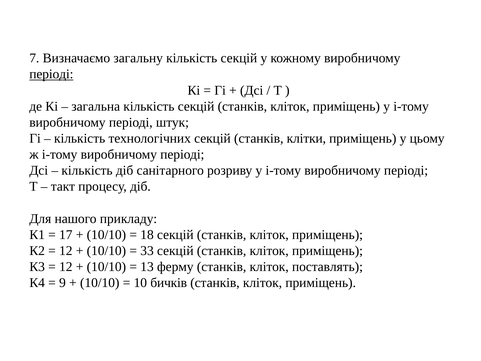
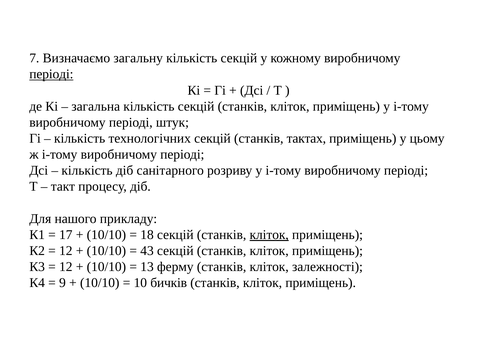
клітки: клітки -> тактах (306, 138)
кліток underline: none -> present (269, 235)
33: 33 -> 43 (147, 251)
поставлять: поставлять -> залежності (327, 267)
